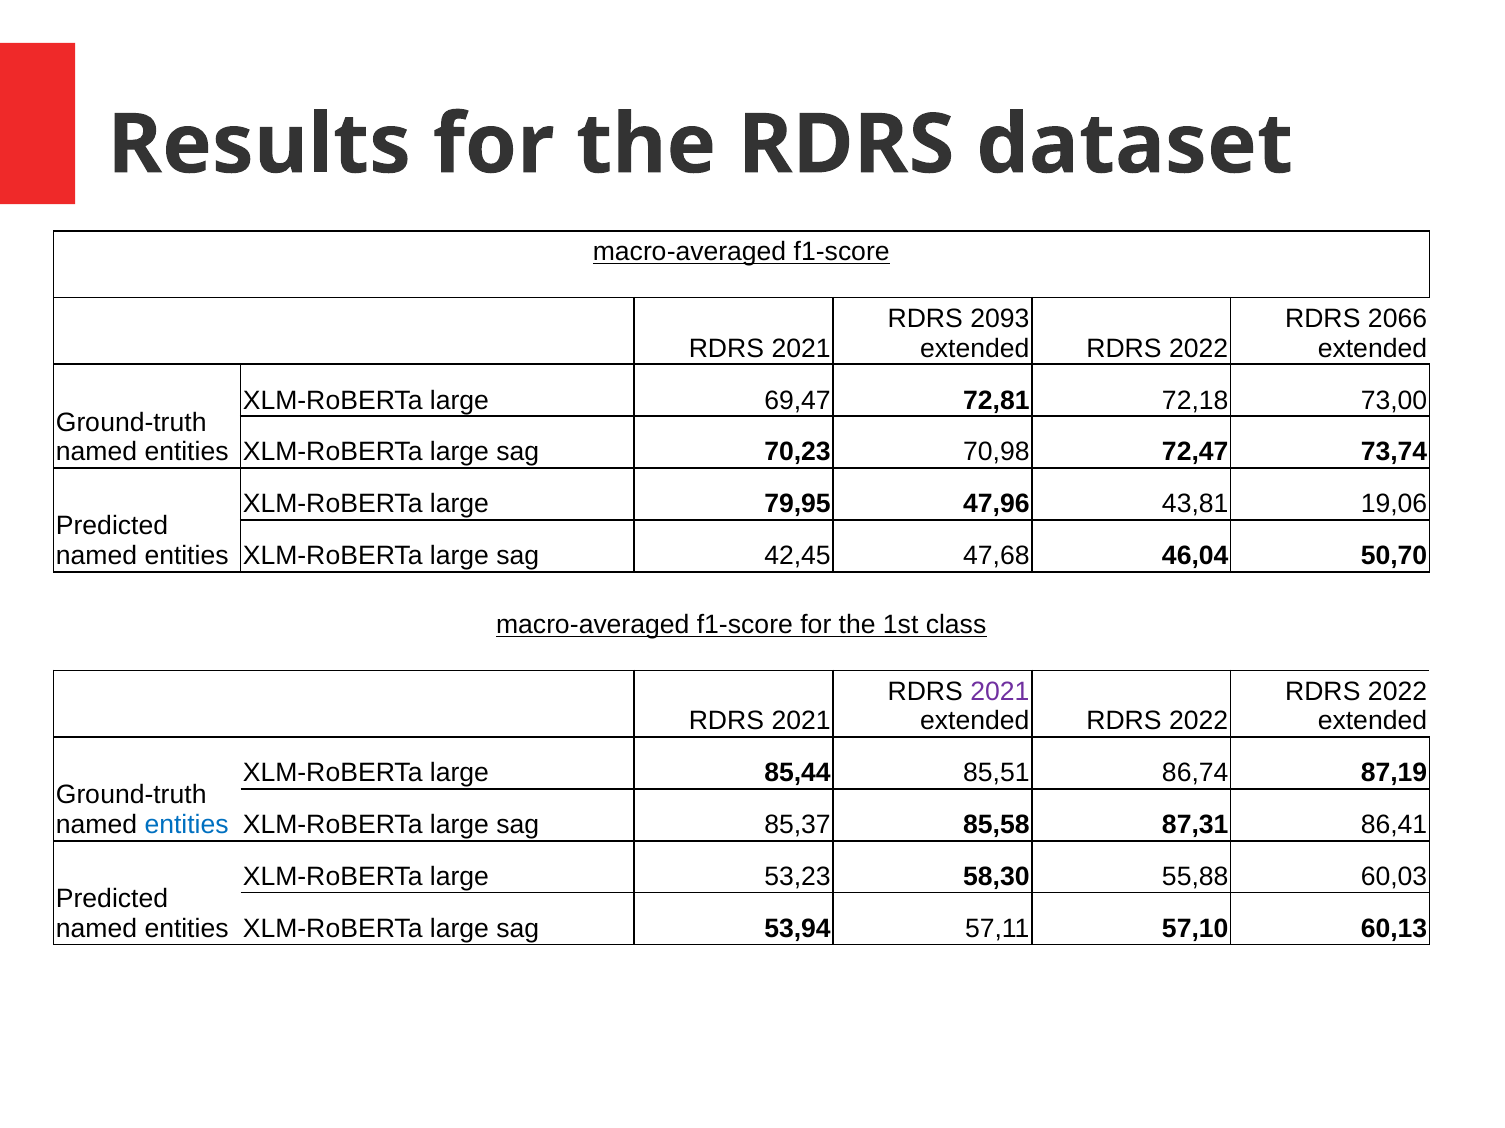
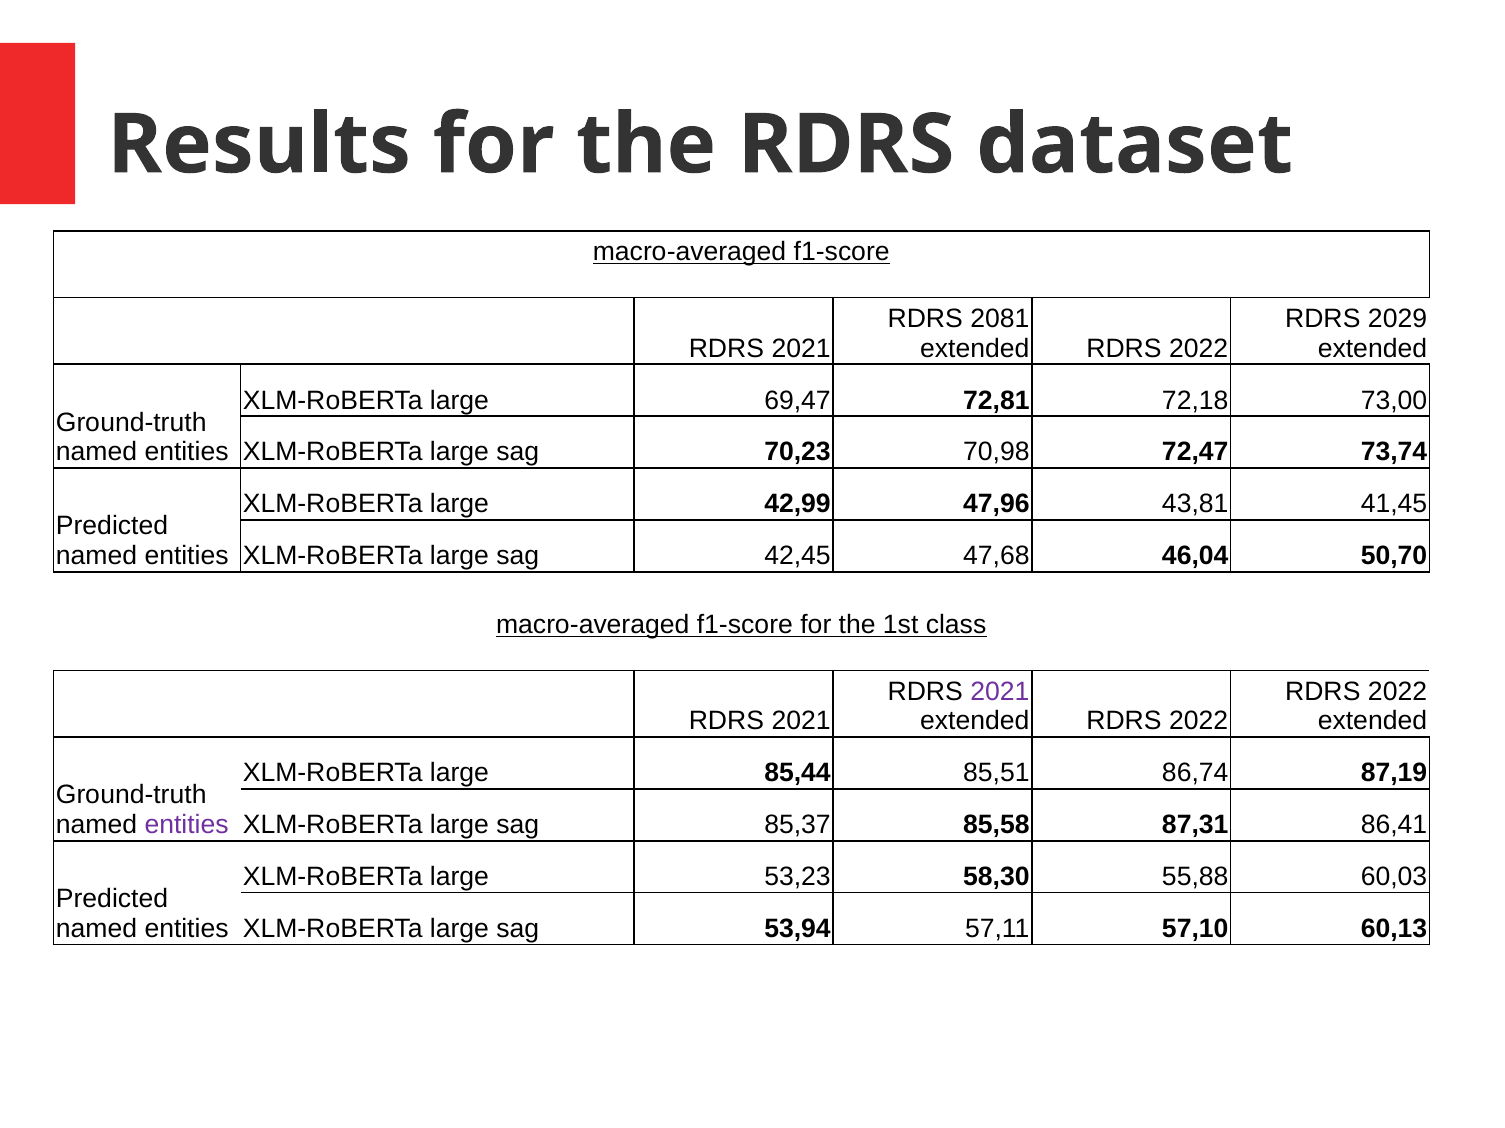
2093: 2093 -> 2081 (1000, 319)
2066: 2066 -> 2029 (1398, 319)
79,95: 79,95 -> 42,99 (798, 504)
19,06: 19,06 -> 41,45 (1394, 504)
entities colour: blue -> purple (187, 825)
